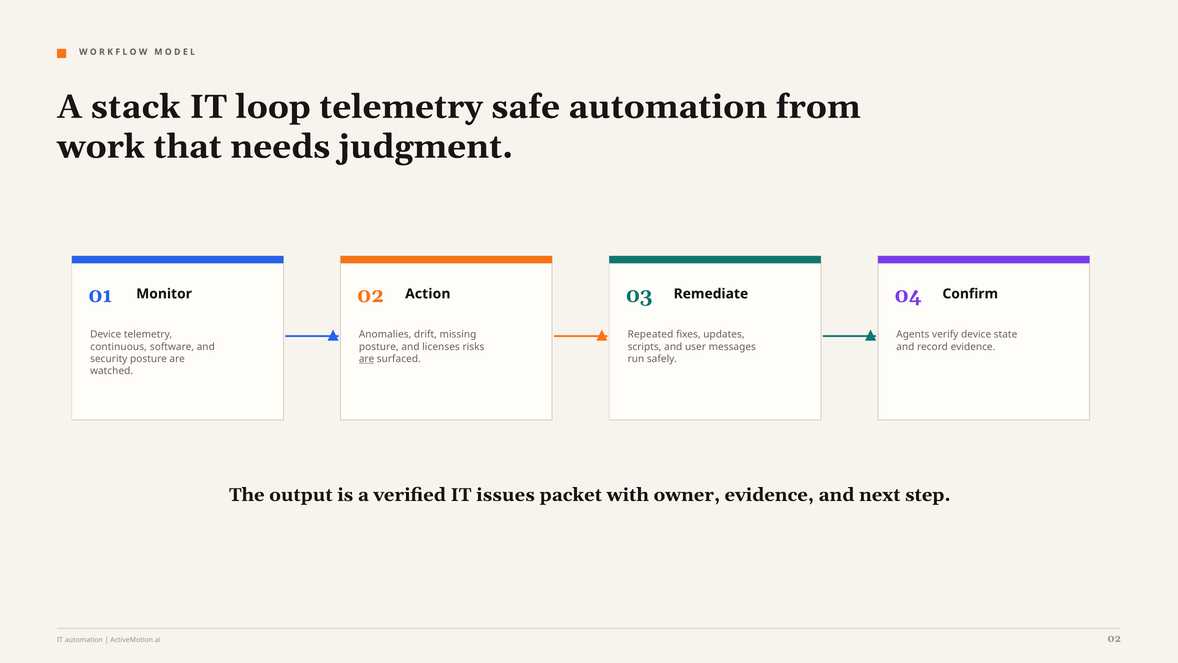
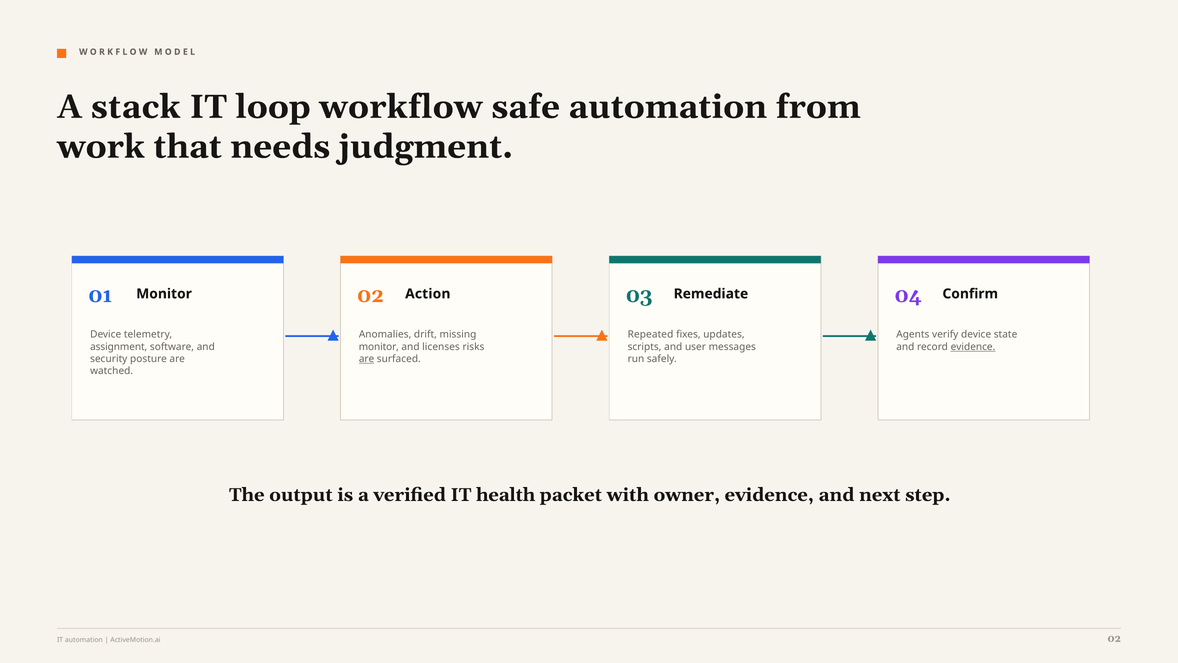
loop telemetry: telemetry -> workflow (401, 107)
continuous: continuous -> assignment (119, 347)
posture: posture -> monitor (379, 347)
evidence underline: none -> present (973, 347)
issues: issues -> health (506, 495)
